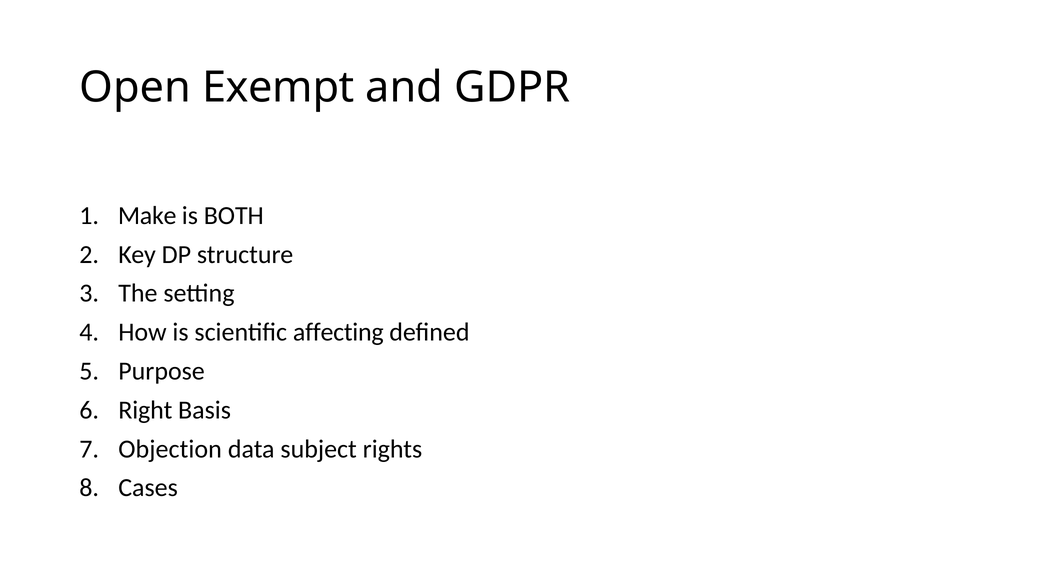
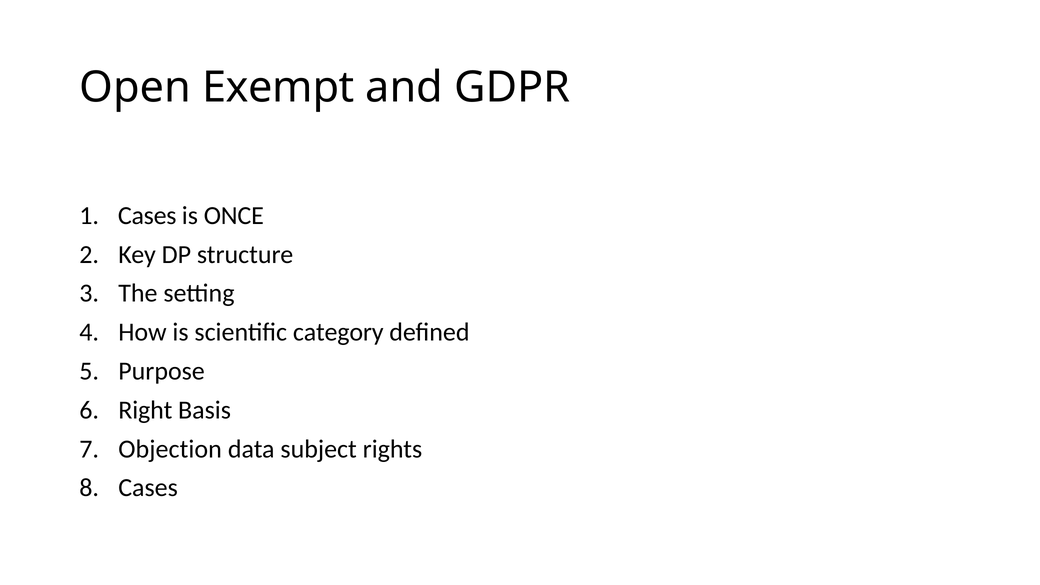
Make: Make -> Cases (147, 216)
BOTH: BOTH -> ONCE (234, 216)
affecting: affecting -> category (338, 332)
